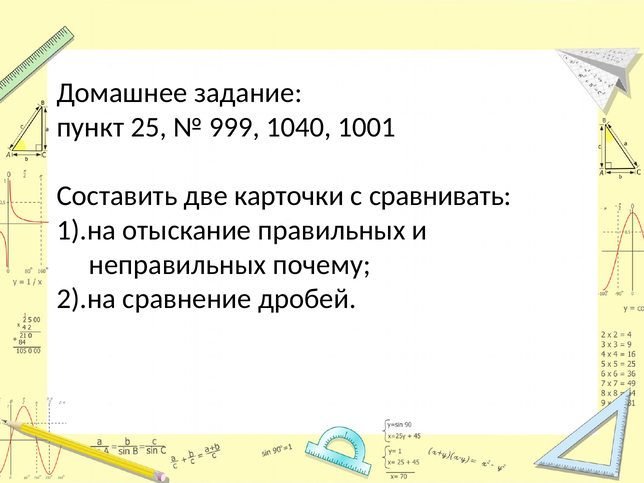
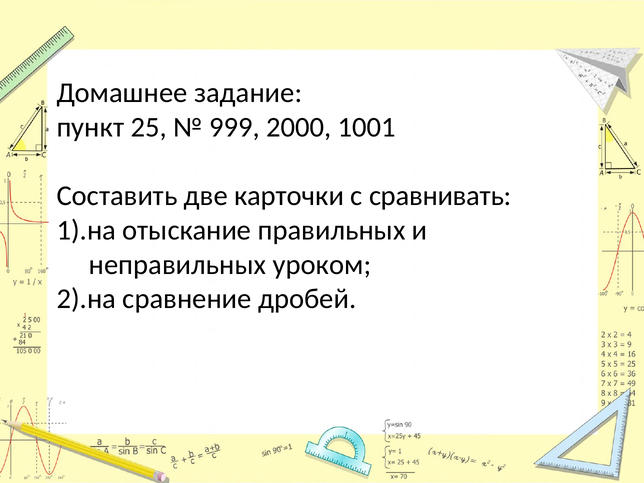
1040: 1040 -> 2000 (299, 127)
почему: почему -> уроком (322, 265)
